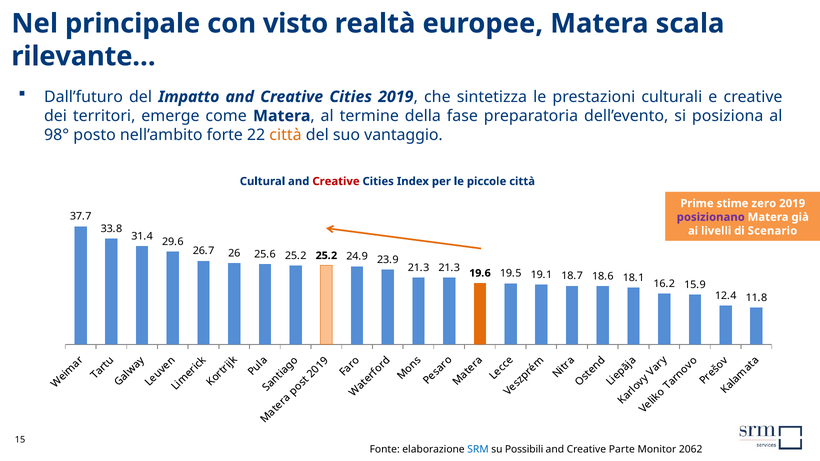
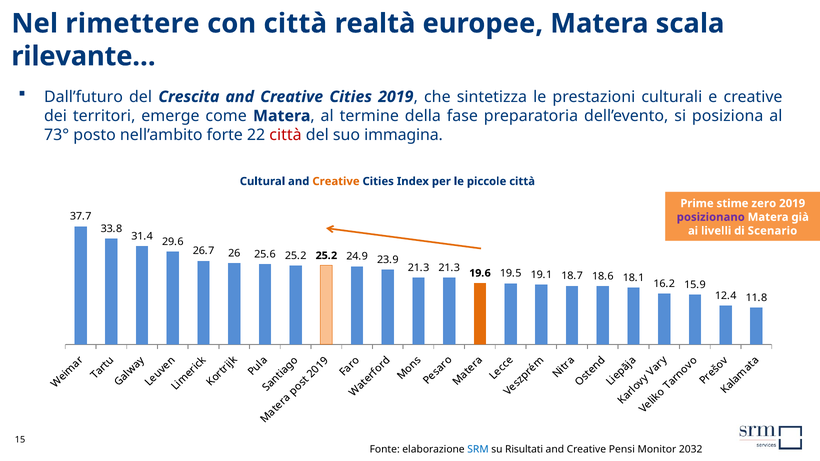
principale: principale -> rimettere (132, 24)
con visto: visto -> città (295, 24)
Impatto: Impatto -> Crescita (189, 97)
98°: 98° -> 73° (57, 135)
città colour: orange -> red (285, 135)
vantaggio: vantaggio -> immagina (404, 135)
Creative colour: red -> orange (336, 181)
Possibili: Possibili -> Risultati (524, 450)
Parte: Parte -> Pensi (622, 450)
2062: 2062 -> 2032 (691, 450)
